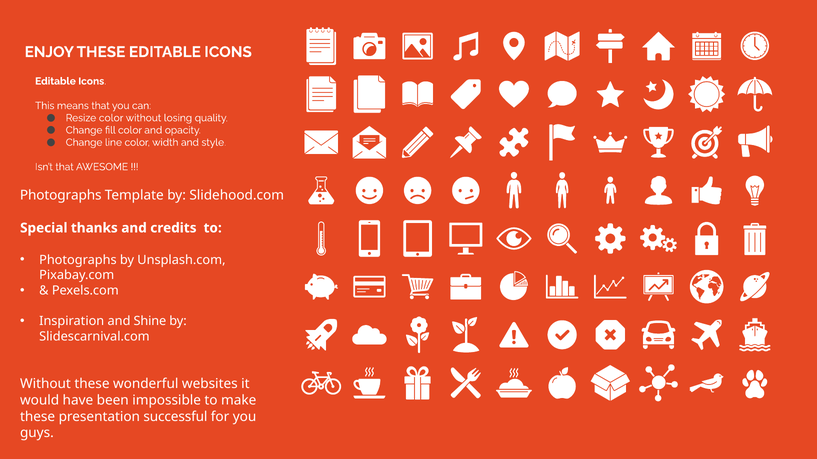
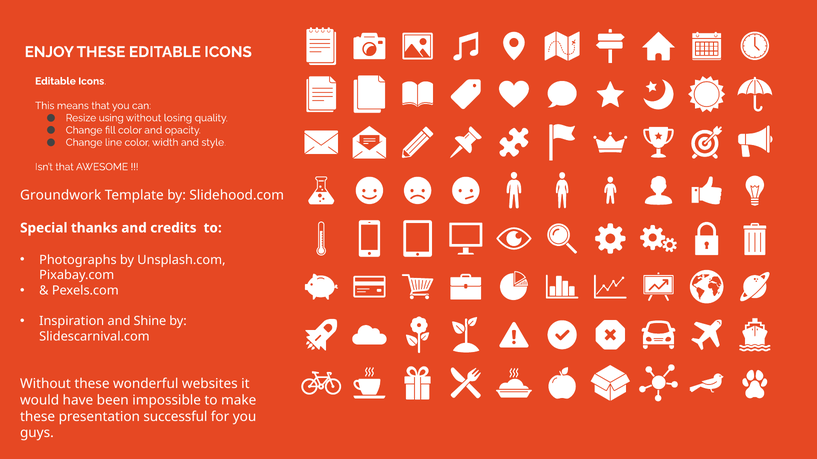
Resize color: color -> using (111, 118)
Photographs: Photographs -> Groundwork (61, 196)
